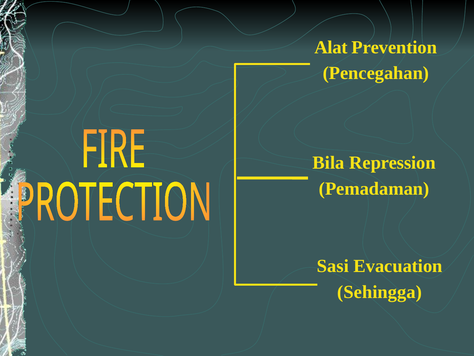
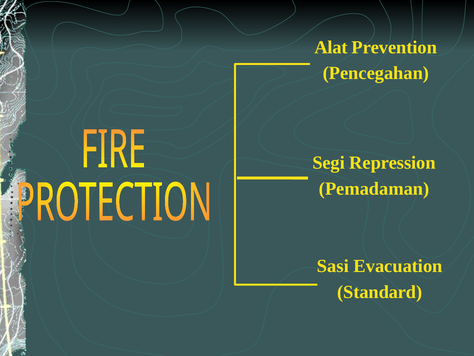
Bila: Bila -> Segi (329, 163)
Sehingga: Sehingga -> Standard (380, 292)
